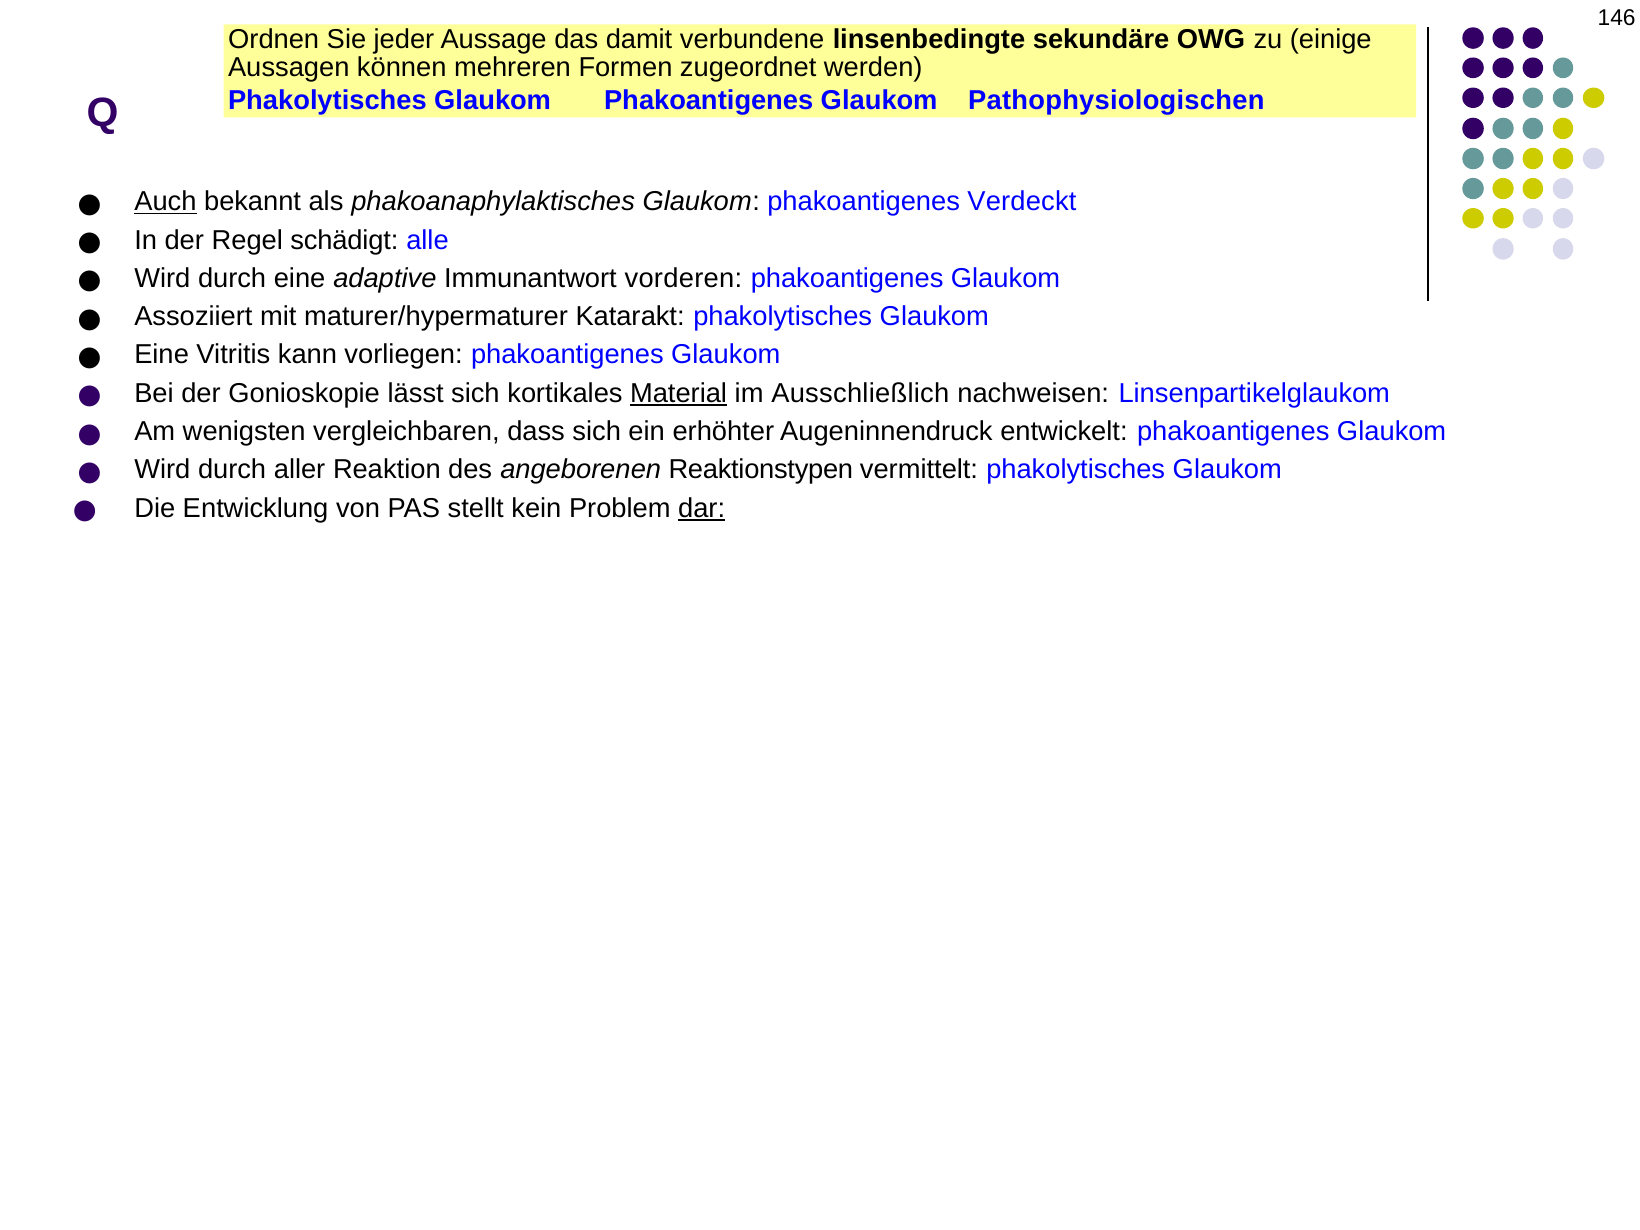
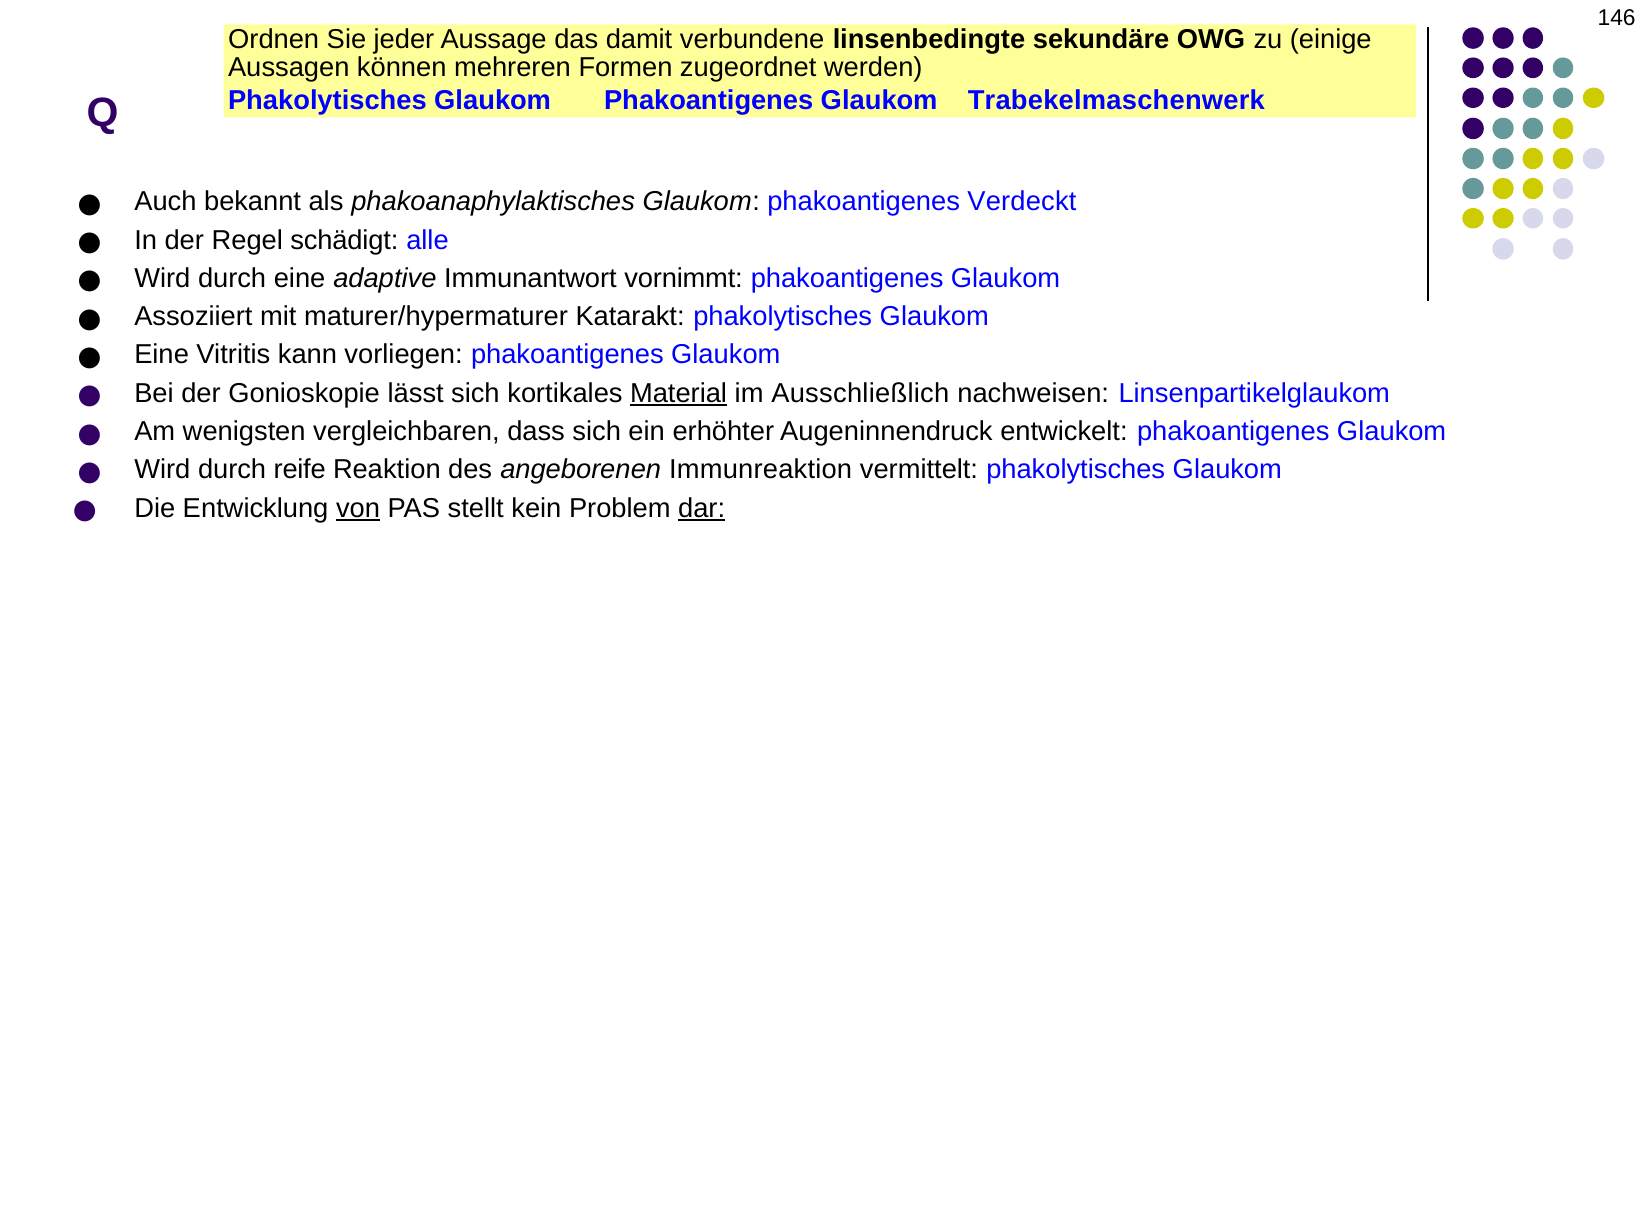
Pathophysiologischen: Pathophysiologischen -> Trabekelmaschenwerk (1116, 101)
Auch underline: present -> none (165, 202)
vorderen: vorderen -> vornimmt (684, 278)
aller: aller -> reife (300, 470)
Reaktionstypen: Reaktionstypen -> Immunreaktion (761, 470)
von underline: none -> present (358, 508)
